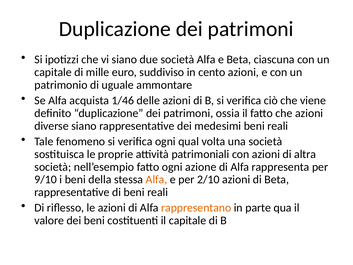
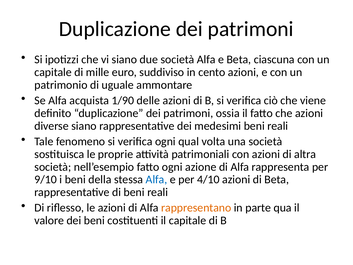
1/46: 1/46 -> 1/90 (123, 100)
Alfa colour: orange -> blue (156, 179)
2/10: 2/10 -> 4/10 (208, 179)
